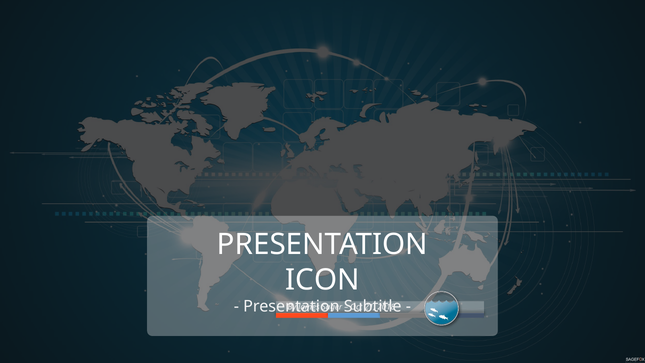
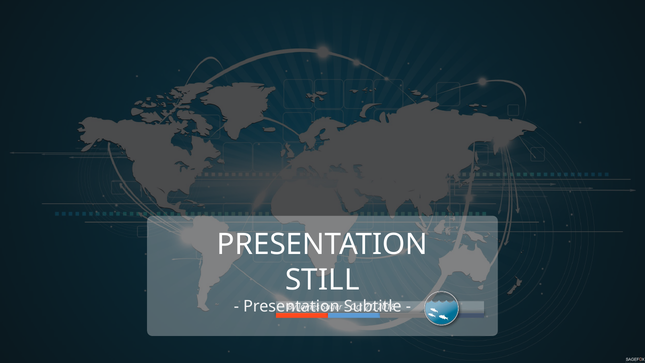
ICON: ICON -> STILL (322, 280)
